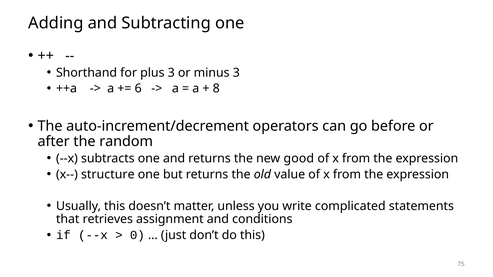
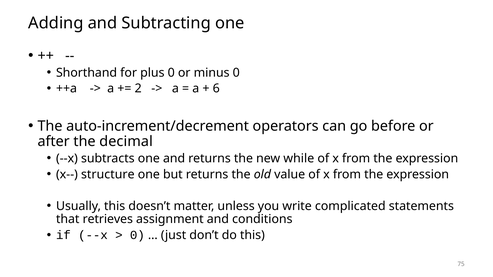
plus 3: 3 -> 0 (171, 73)
minus 3: 3 -> 0 (236, 73)
6: 6 -> 2 (138, 89)
8: 8 -> 6 (216, 89)
random: random -> decimal (126, 142)
good: good -> while (299, 159)
